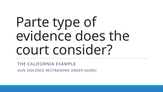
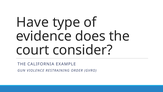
Parte: Parte -> Have (32, 22)
